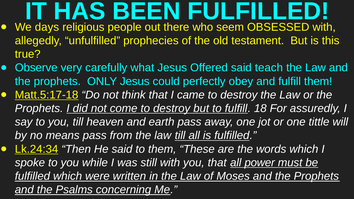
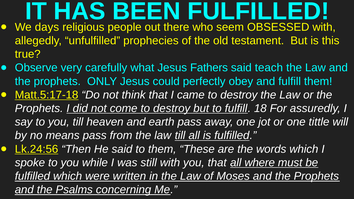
Offered: Offered -> Fathers (209, 68)
Lk.24:34: Lk.24:34 -> Lk.24:56 (37, 149)
power: power -> where (260, 163)
